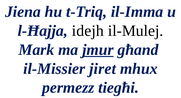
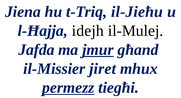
il-Imma: il-Imma -> il-Jieħu (137, 12)
Mark: Mark -> Jafda (36, 49)
permezz underline: none -> present (68, 87)
